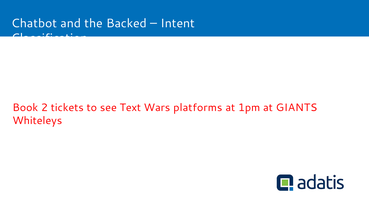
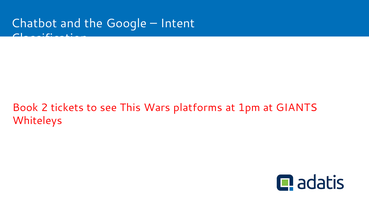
Backed: Backed -> Google (127, 23)
Text: Text -> This (130, 108)
